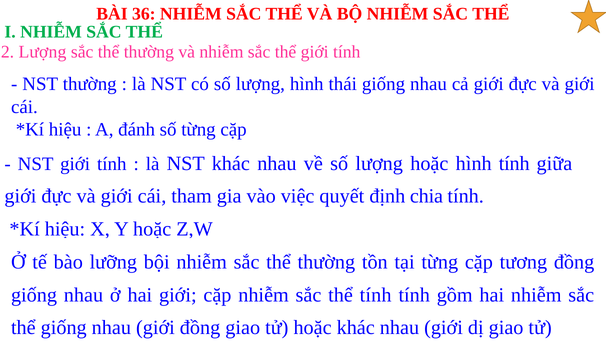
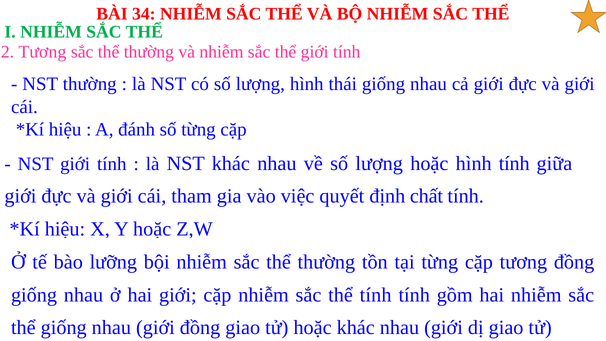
36: 36 -> 34 (144, 14)
2 Lượng: Lượng -> Tương (42, 52)
chia: chia -> chất (426, 196)
